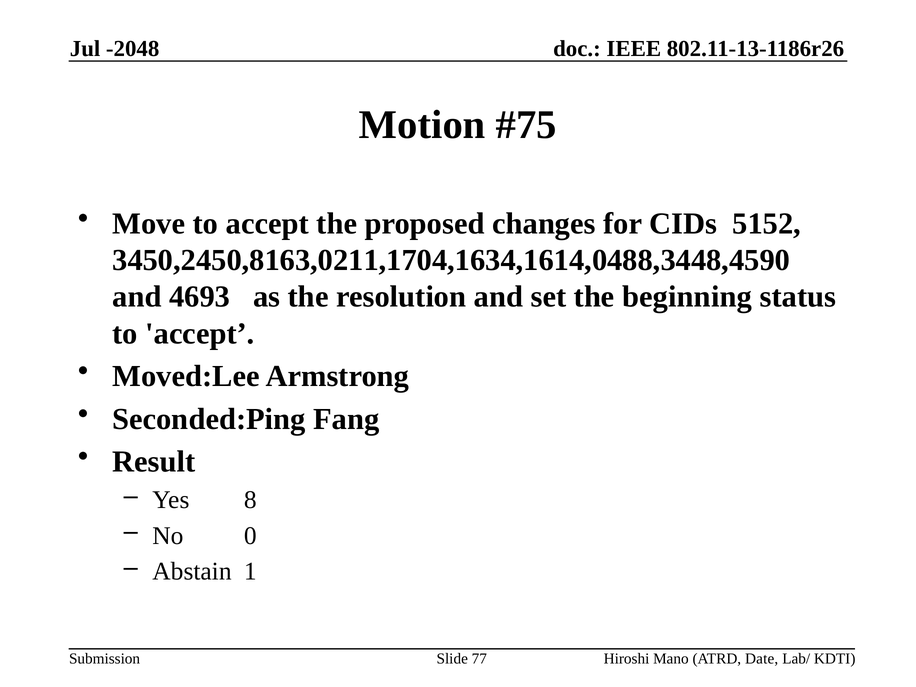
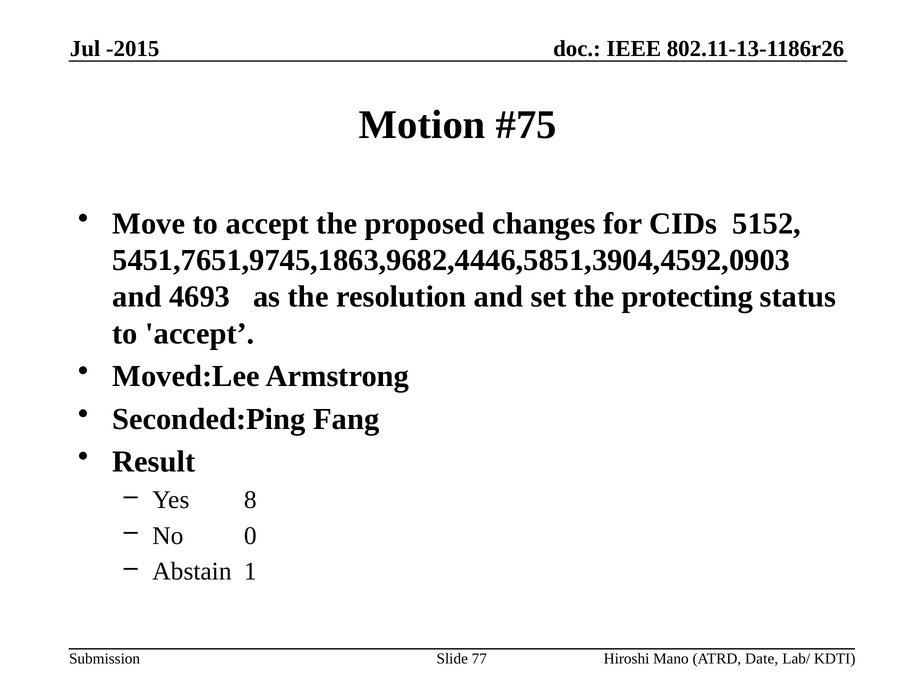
-2048: -2048 -> -2015 (133, 49)
3450,2450,8163,0211,1704,1634,1614,0488,3448,4590: 3450,2450,8163,0211,1704,1634,1614,0488,3448,4590 -> 5451,7651,9745,1863,9682,4446,5851,3904,4592,0903 (451, 260)
beginning: beginning -> protecting (687, 297)
